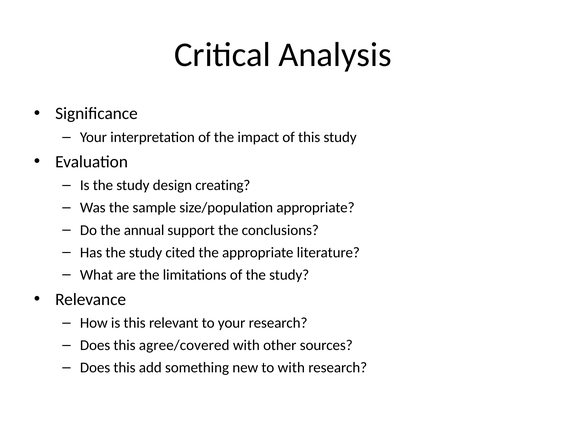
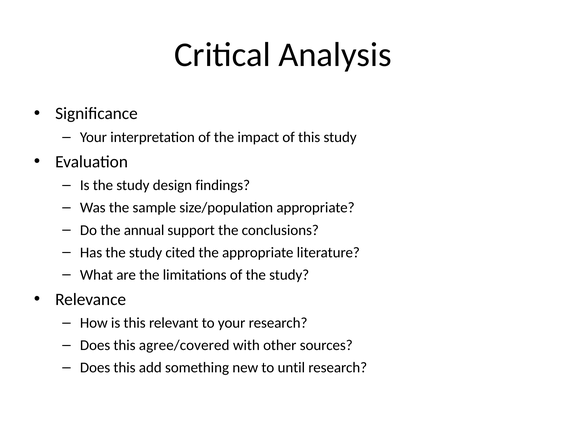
creating: creating -> findings (223, 185)
to with: with -> until (291, 367)
